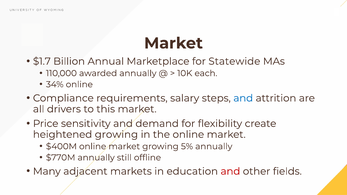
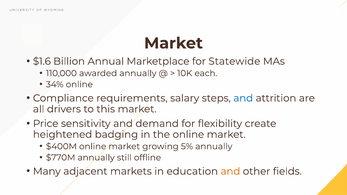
$1.7: $1.7 -> $1.6 (42, 61)
heightened growing: growing -> badging (116, 135)
and colour: red -> orange (230, 171)
